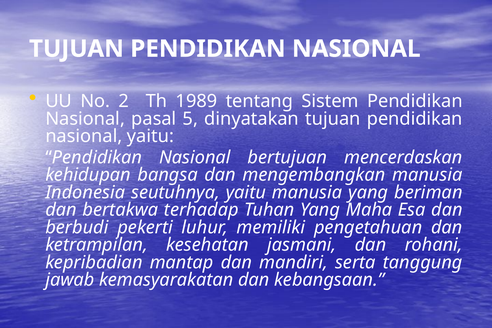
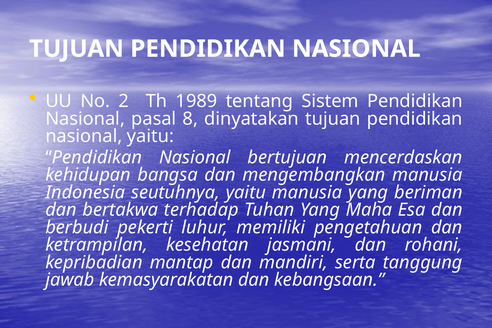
5: 5 -> 8 (190, 119)
